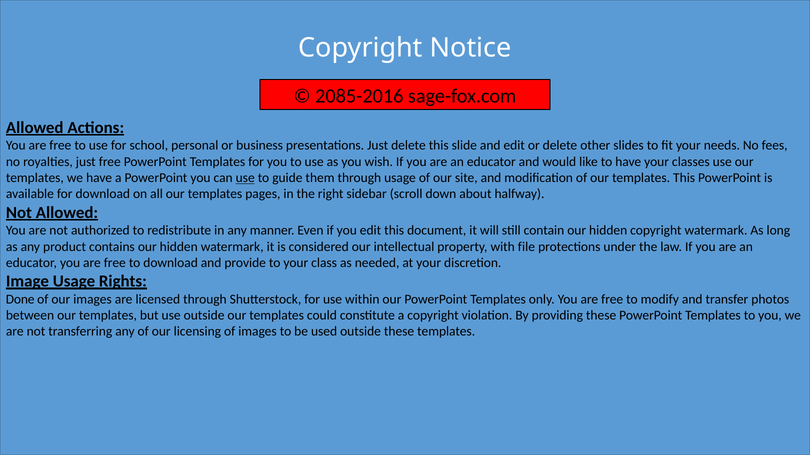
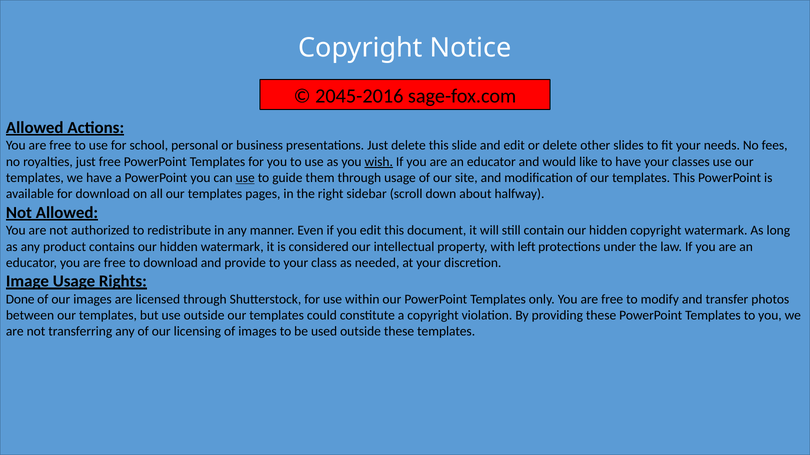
2085-2016: 2085-2016 -> 2045-2016 (359, 96)
wish underline: none -> present (379, 162)
file: file -> left (527, 247)
